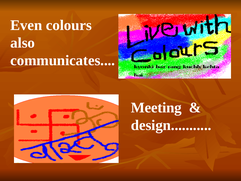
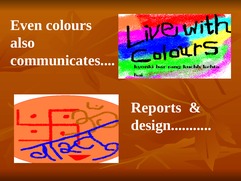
Meeting: Meeting -> Reports (156, 107)
